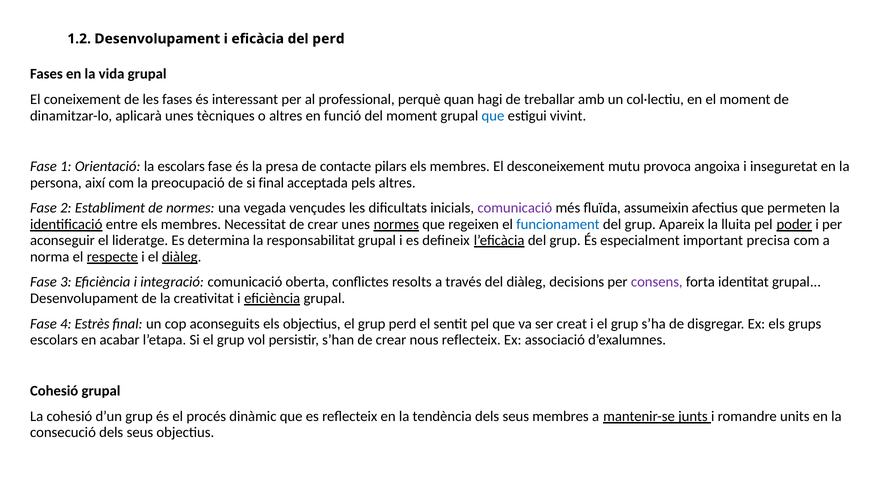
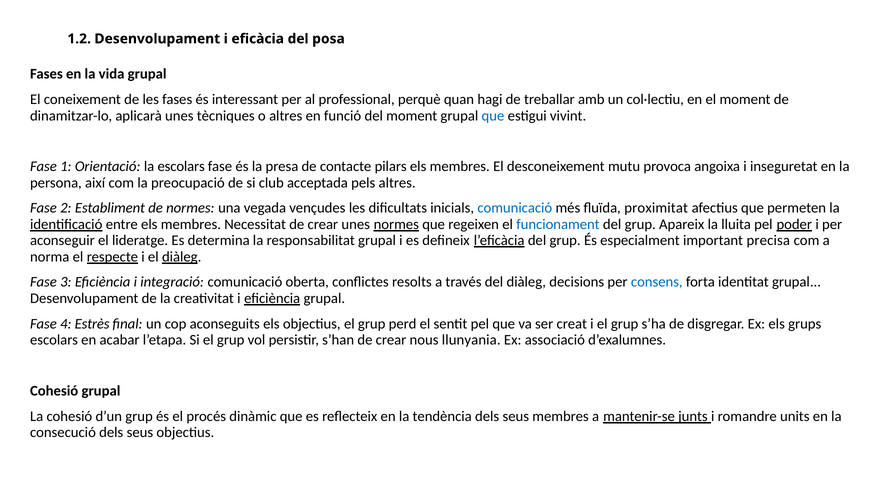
del perd: perd -> posa (329, 39)
si final: final -> club (271, 183)
comunicació colour: purple -> blue (515, 208)
assumeixin: assumeixin -> proximitat (656, 208)
consens colour: purple -> blue (657, 282)
nous reflecteix: reflecteix -> llunyania (471, 340)
